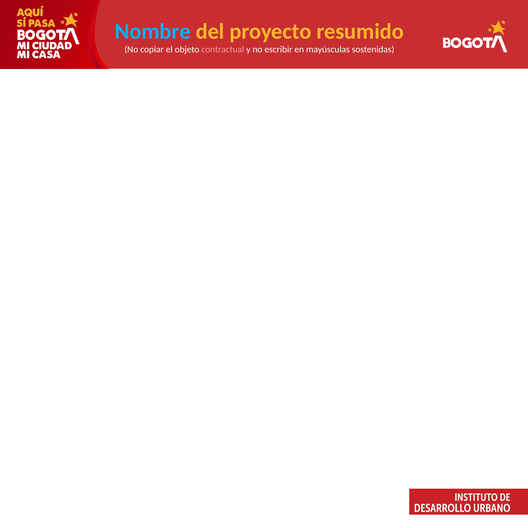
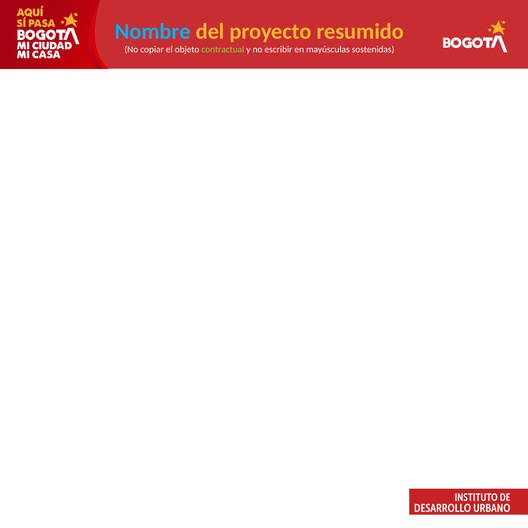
contractual colour: pink -> light green (223, 49)
